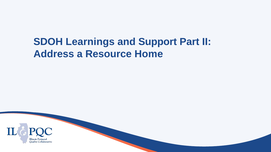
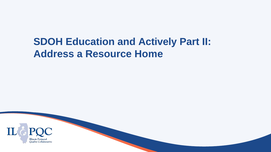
Learnings: Learnings -> Education (90, 42)
Support: Support -> Actively (158, 42)
